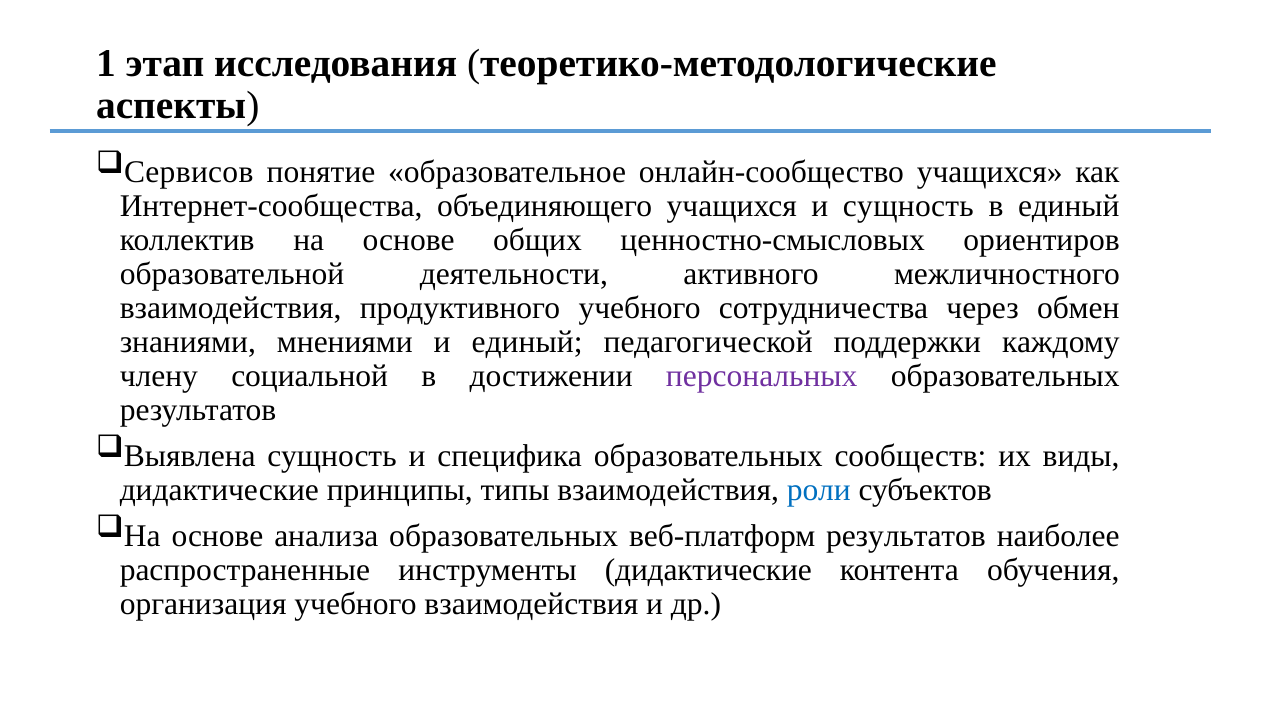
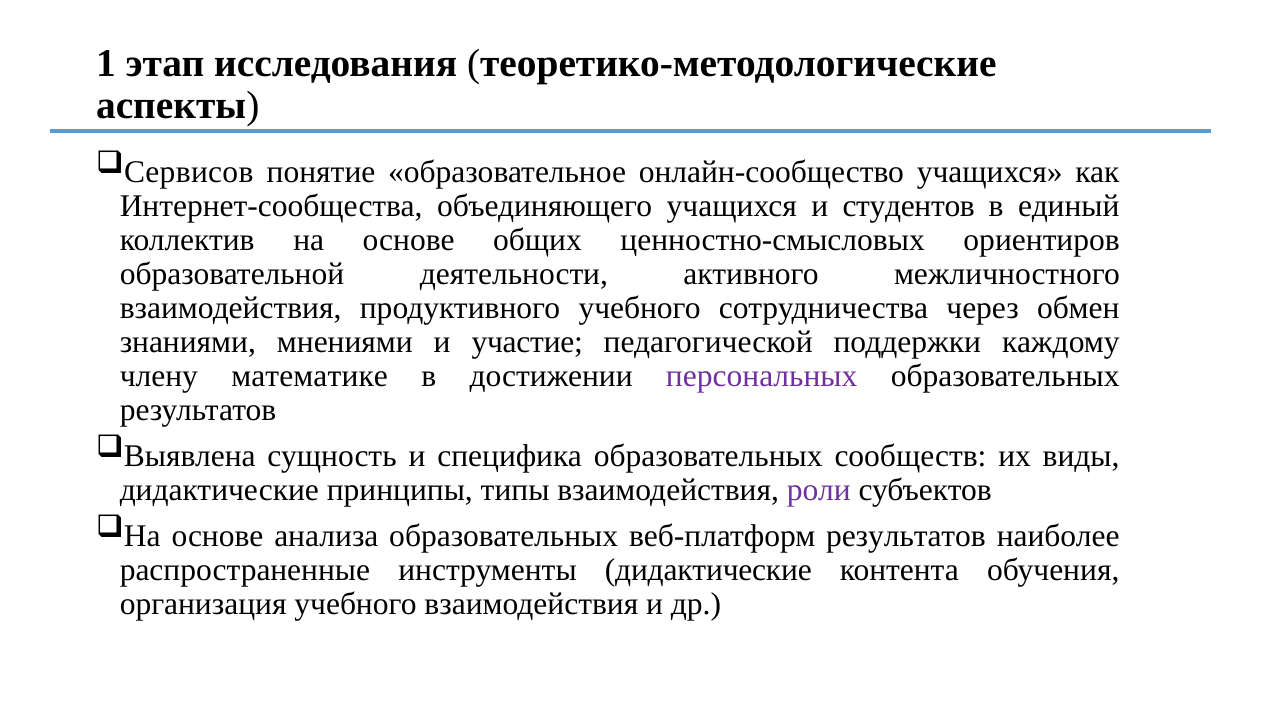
и сущность: сущность -> студентов (909, 206)
и единый: единый -> участие (527, 342)
социальной: социальной -> математике (310, 376)
роли colour: blue -> purple (819, 490)
